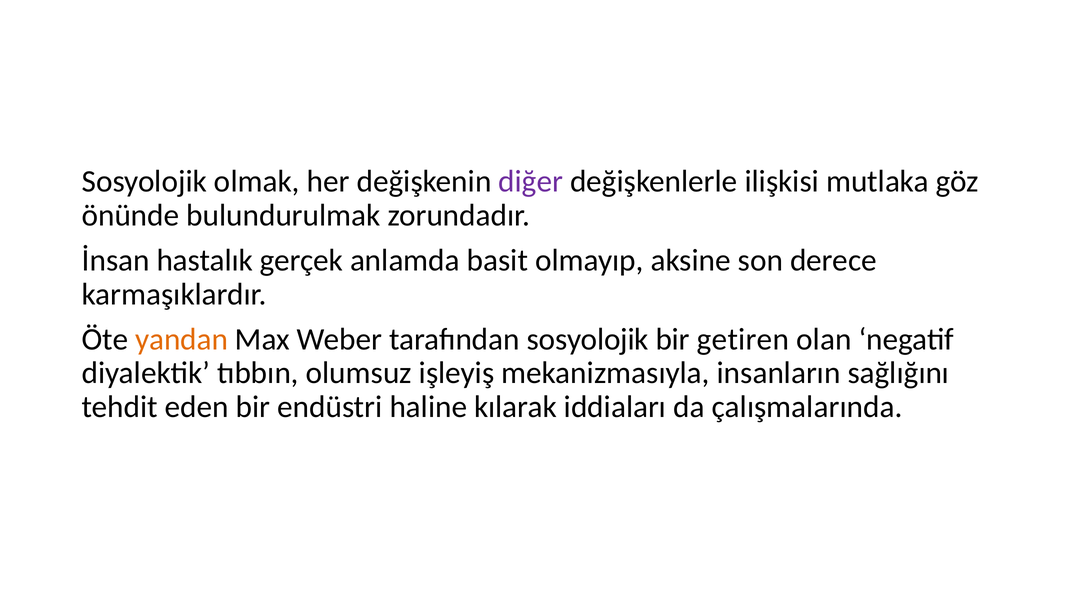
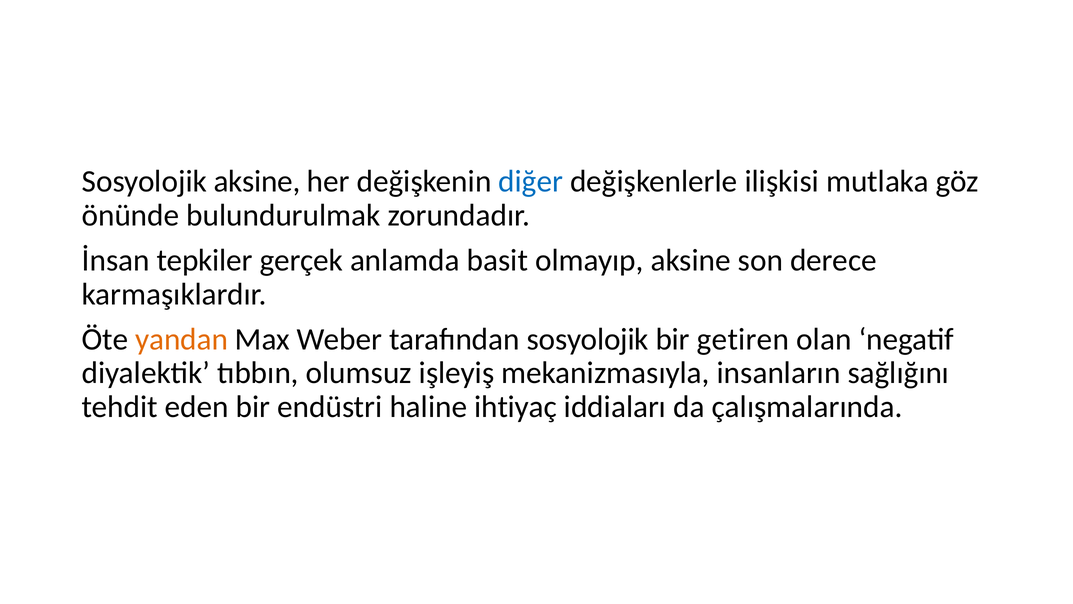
Sosyolojik olmak: olmak -> aksine (257, 181)
diğer colour: purple -> blue (531, 181)
hastalık: hastalık -> tepkiler (205, 260)
kılarak: kılarak -> ihtiyaç (516, 407)
